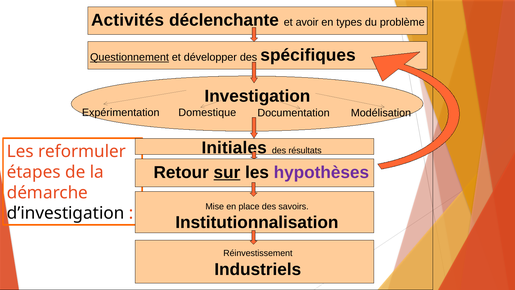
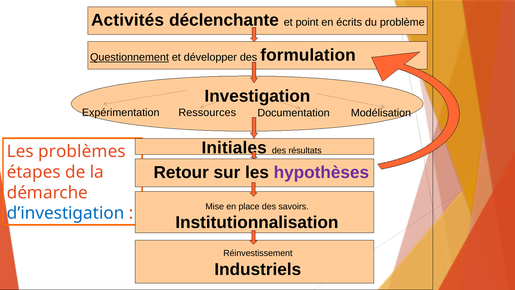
avoir: avoir -> point (307, 22)
types: types -> écrits (349, 22)
spécifiques: spécifiques -> formulation (308, 55)
Domestique: Domestique -> Ressources (207, 112)
reformuler: reformuler -> problèmes (82, 151)
sur underline: present -> none (227, 172)
d’investigation colour: black -> blue (66, 213)
